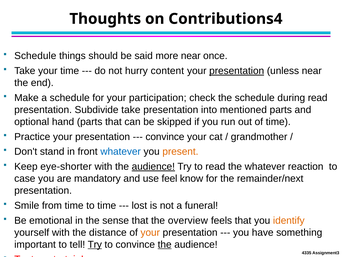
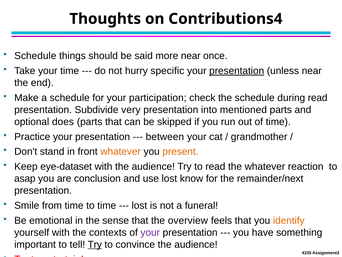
content: content -> specific (167, 71)
Subdivide take: take -> very (131, 110)
hand: hand -> does (63, 122)
convince: convince -> between (165, 136)
whatever colour: blue -> orange (121, 151)
eye-shorter: eye-shorter -> eye-dataset (66, 166)
audience underline: present -> none (153, 166)
case: case -> asap (25, 178)
mandatory: mandatory -> conclusion (97, 178)
use feel: feel -> lost (169, 178)
distance: distance -> contexts (108, 232)
your colour: orange -> purple (150, 232)
the underline: present -> none (165, 244)
